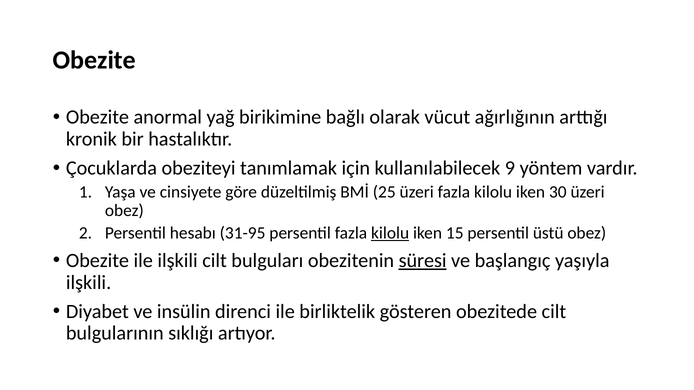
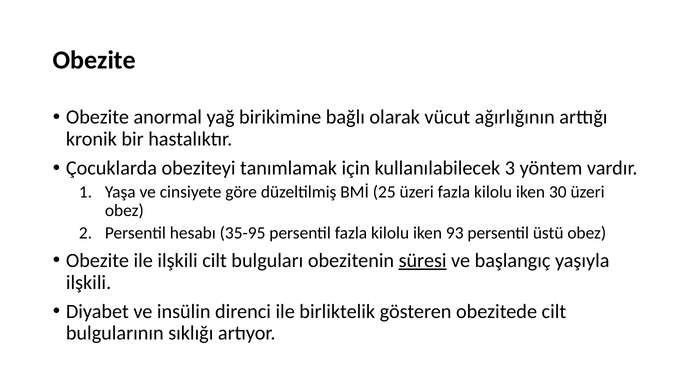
9: 9 -> 3 (510, 168)
31-95: 31-95 -> 35-95 (243, 233)
kilolu underline: present -> none (390, 233)
15: 15 -> 93 (455, 233)
